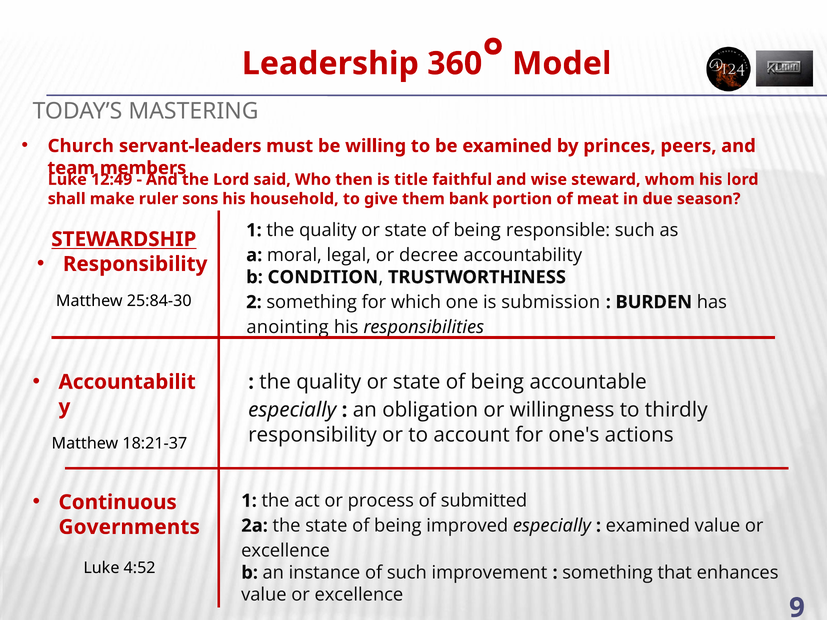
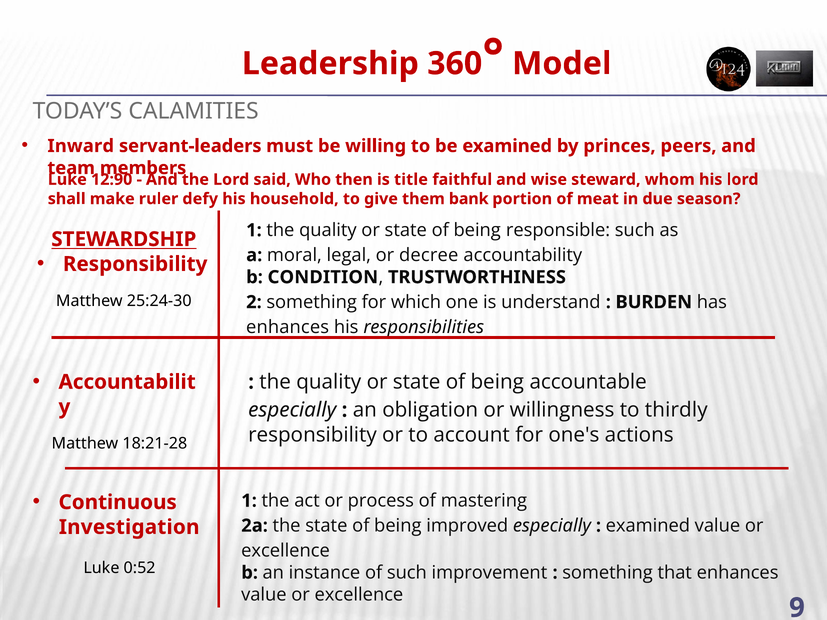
MASTERING: MASTERING -> CALAMITIES (194, 111)
Church: Church -> Inward (81, 146)
12:49: 12:49 -> 12:90 (112, 180)
sons: sons -> defy (200, 199)
submission: submission -> understand (551, 302)
25:84-30: 25:84-30 -> 25:24-30 (159, 301)
anointing: anointing -> enhances (288, 327)
18:21-37: 18:21-37 -> 18:21-28 (155, 444)
submitted: submitted -> mastering (484, 501)
Governments: Governments -> Investigation (129, 527)
4:52: 4:52 -> 0:52 (140, 568)
